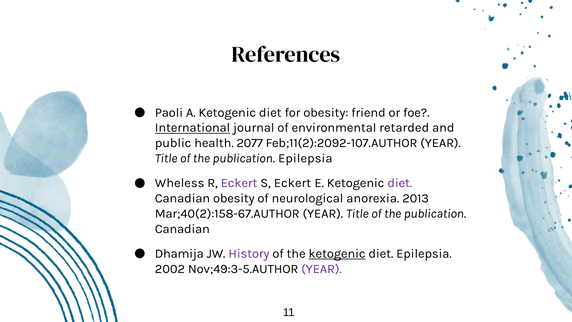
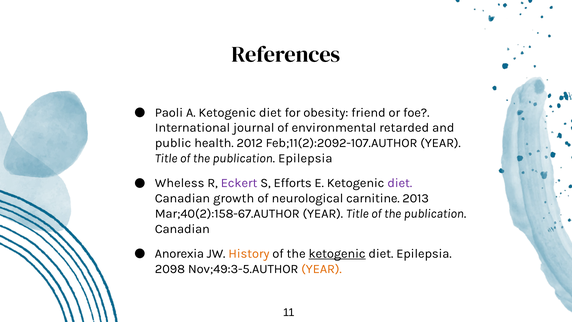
International underline: present -> none (193, 128)
2077: 2077 -> 2012 (250, 143)
S Eckert: Eckert -> Efforts (293, 183)
Canadian obesity: obesity -> growth (234, 198)
anorexia: anorexia -> carnitine (373, 198)
Dhamija: Dhamija -> Anorexia (179, 253)
History colour: purple -> orange (249, 253)
2002: 2002 -> 2098 (170, 269)
YEAR colour: purple -> orange (321, 269)
